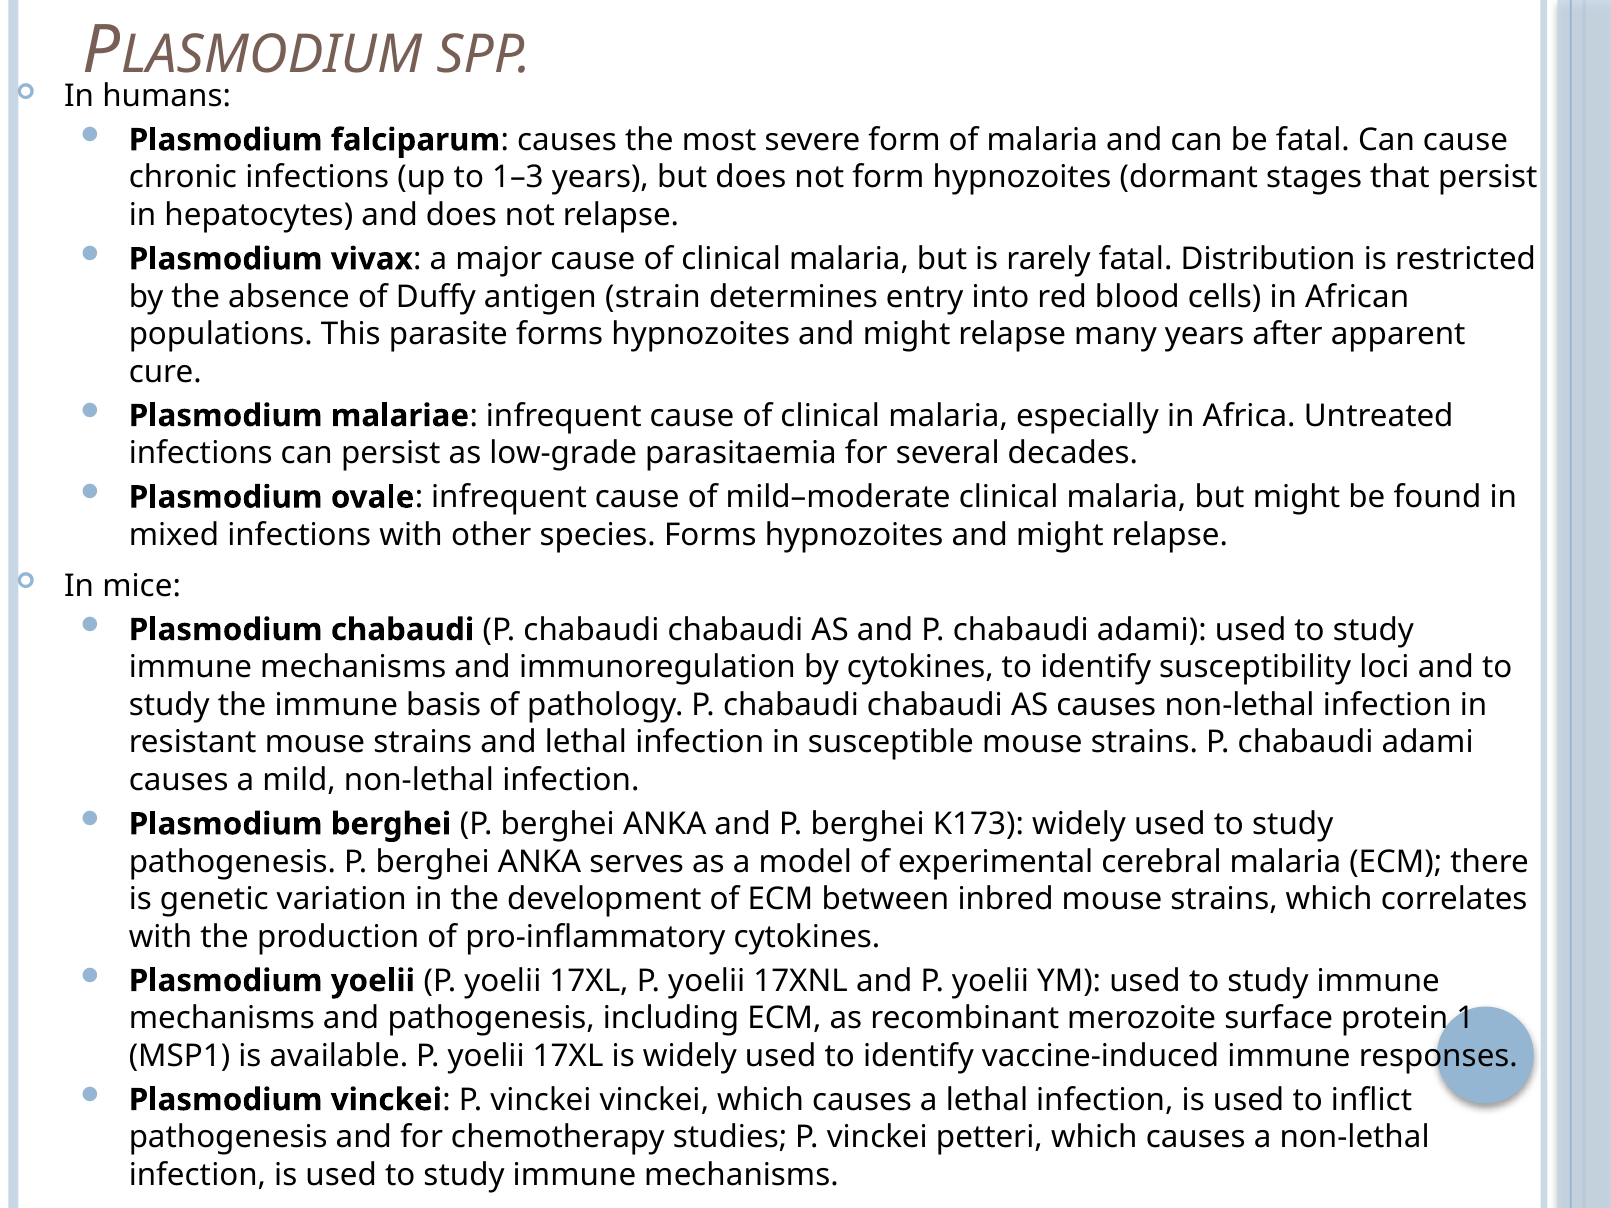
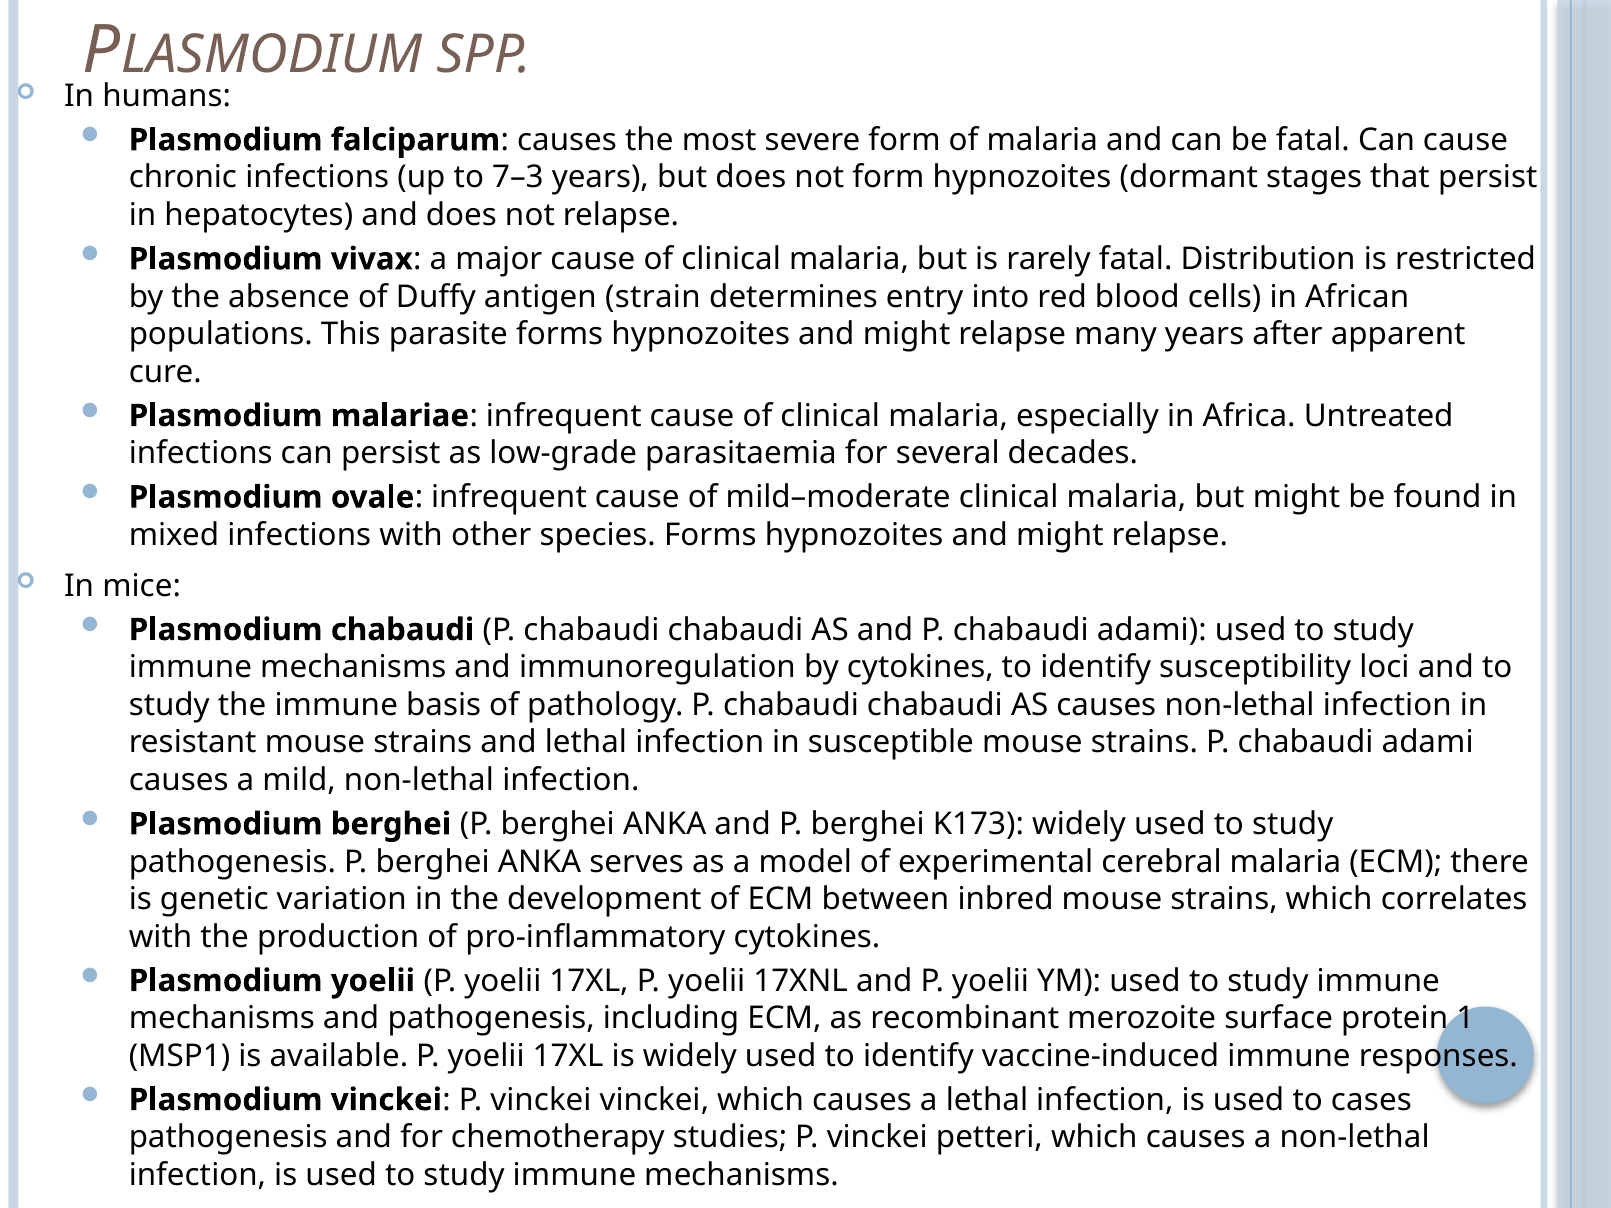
1–3: 1–3 -> 7–3 (518, 178)
inflict: inflict -> cases (1371, 1100)
